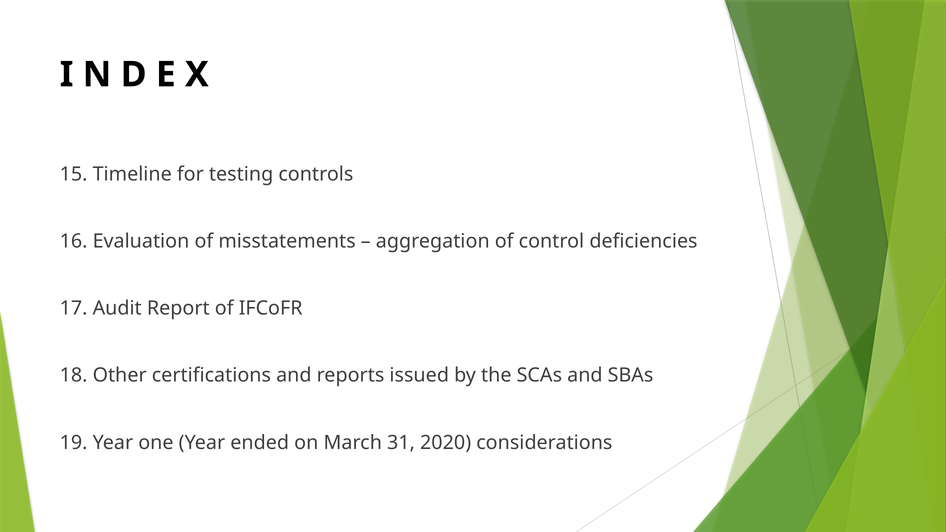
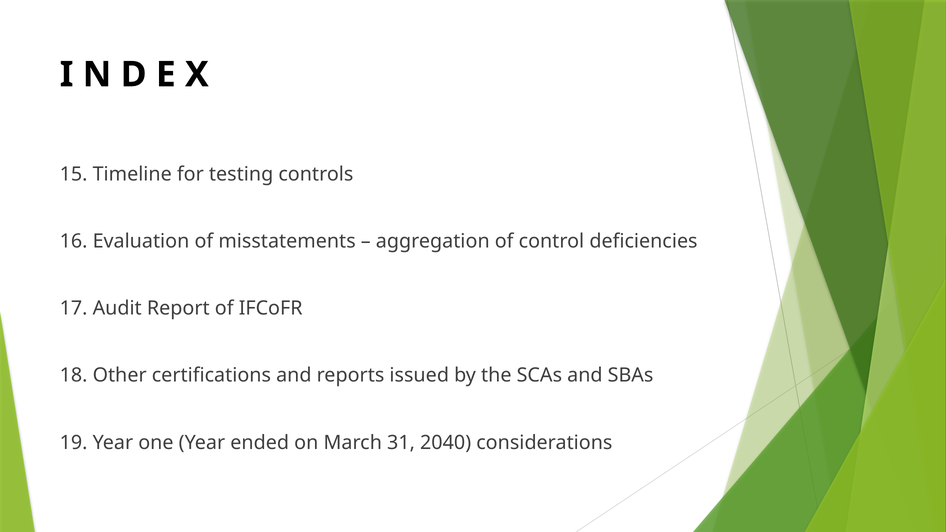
2020: 2020 -> 2040 (446, 443)
